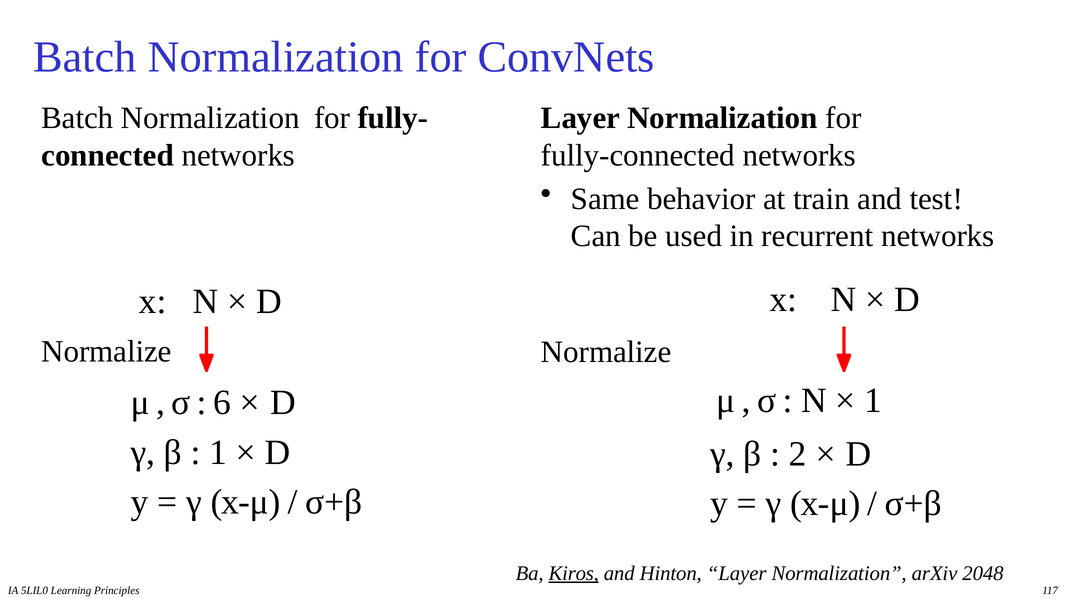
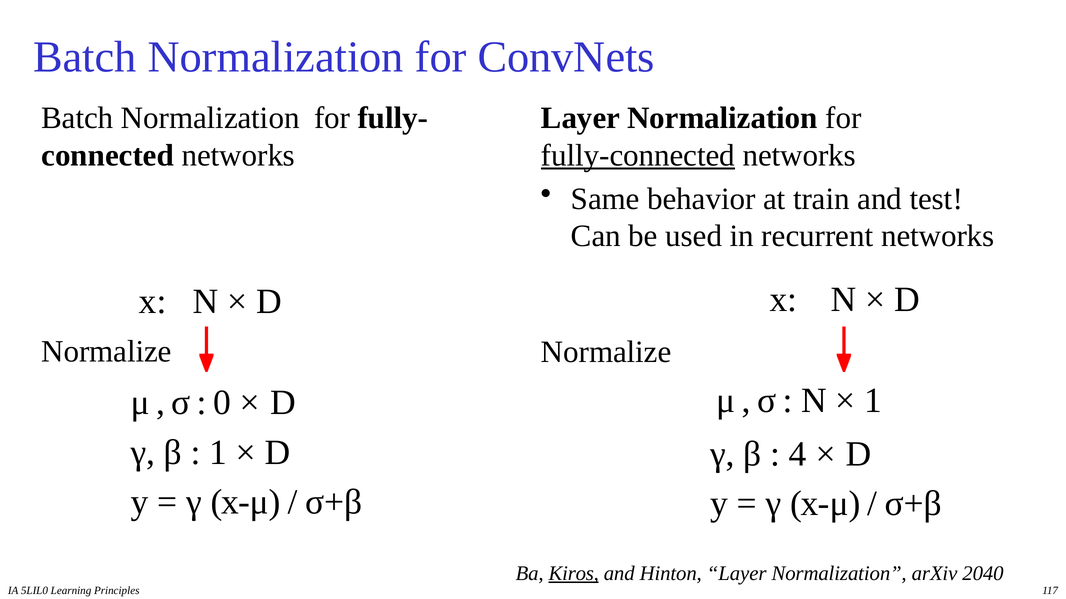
fully-connected underline: none -> present (638, 155)
6: 6 -> 0 (222, 403)
2: 2 -> 4 (798, 454)
2048: 2048 -> 2040 (983, 574)
